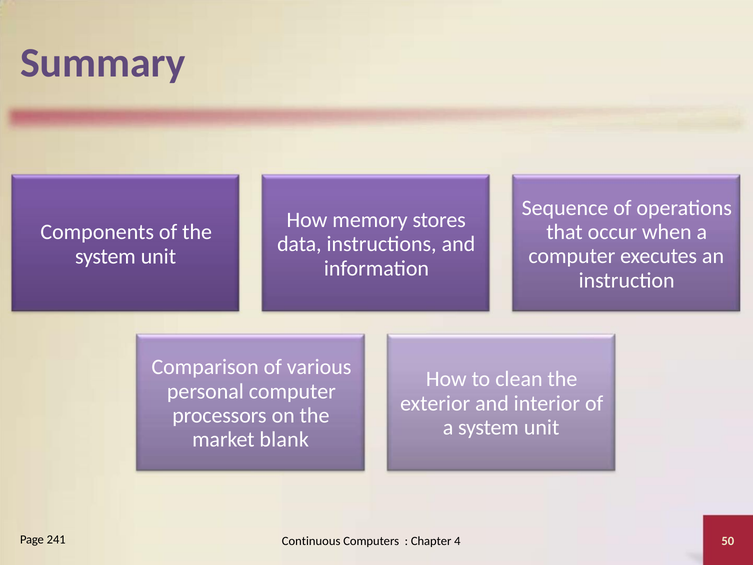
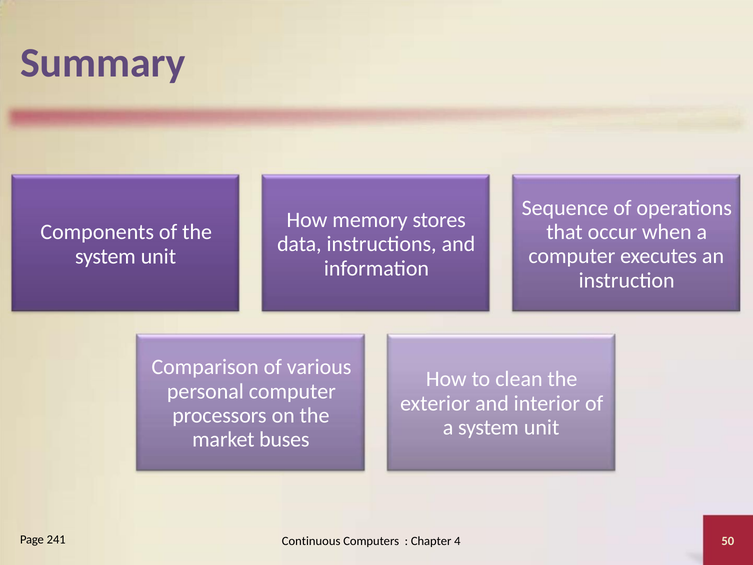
blank: blank -> buses (284, 439)
